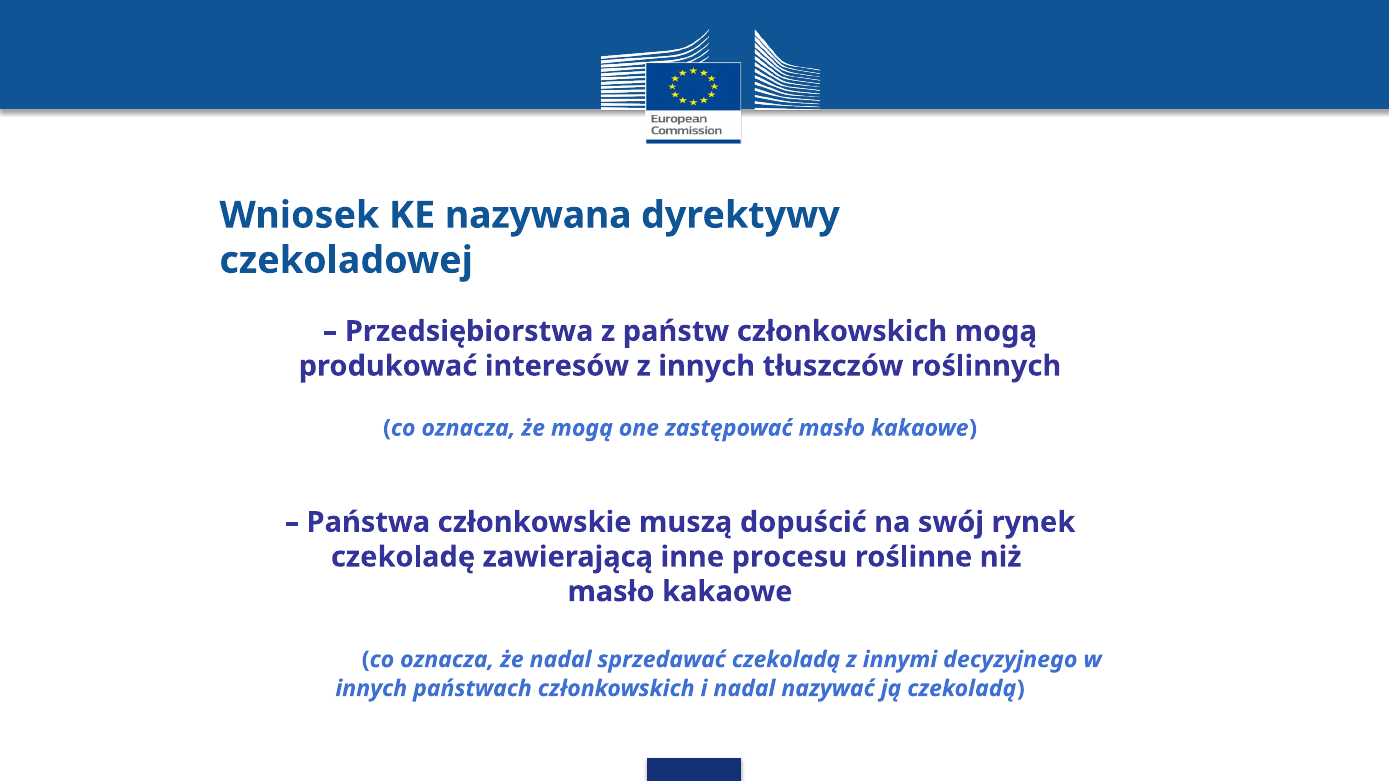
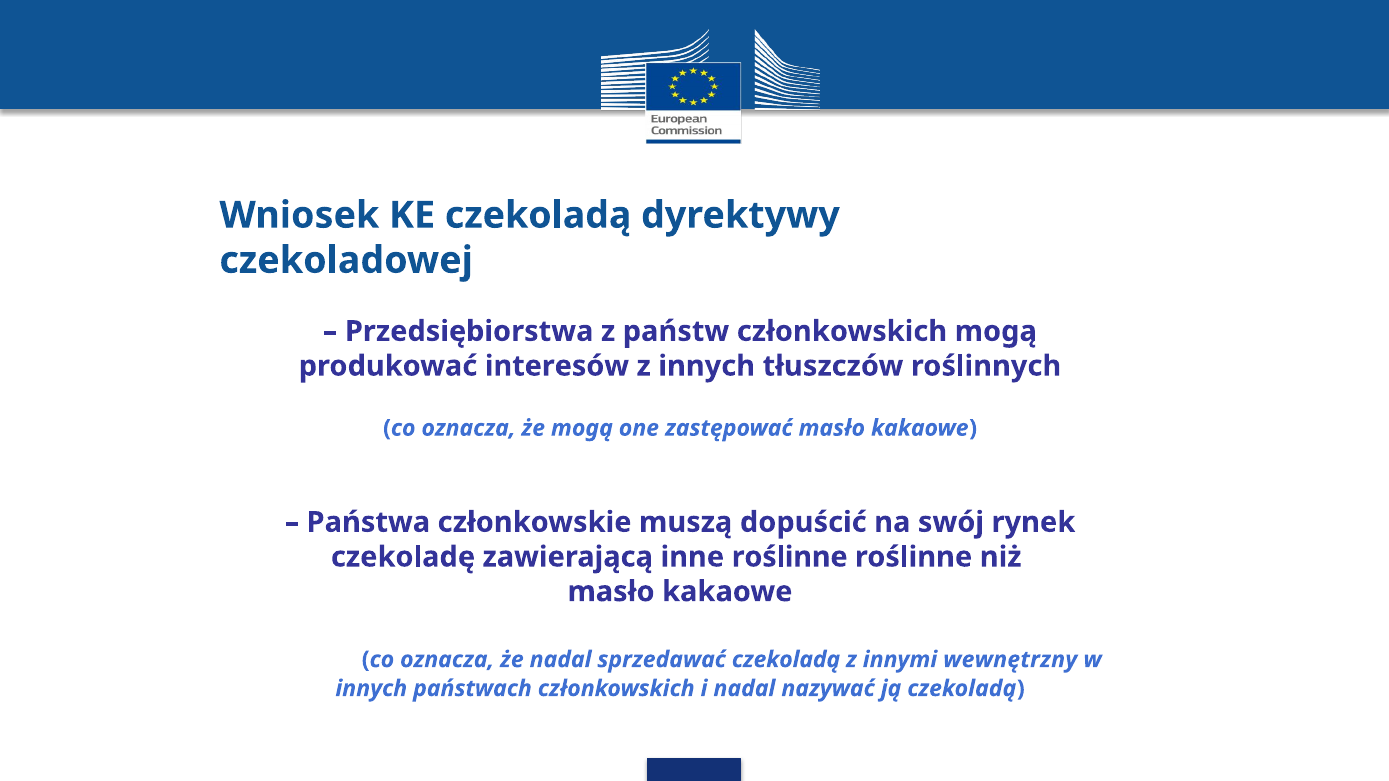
KE nazywana: nazywana -> czekoladą (538, 215)
inne procesu: procesu -> roślinne (790, 557)
decyzyjnego: decyzyjnego -> wewnętrzny (1010, 660)
